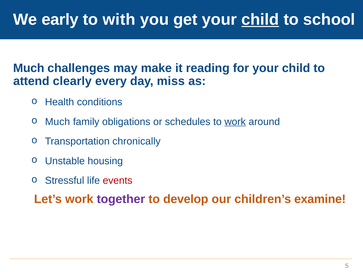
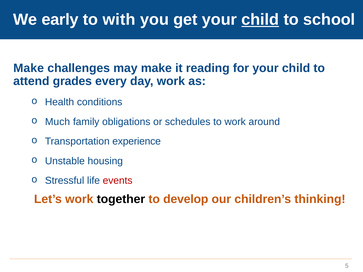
Much: Much -> Make (29, 68)
clearly: clearly -> grades (72, 81)
day miss: miss -> work (171, 81)
work underline: present -> none (235, 122)
chronically: chronically -> experience (137, 141)
together colour: purple -> black (121, 199)
examine: examine -> thinking (320, 199)
